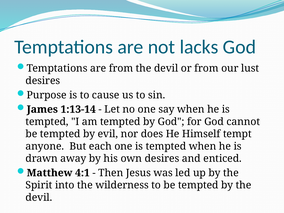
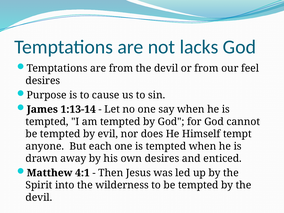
lust: lust -> feel (250, 68)
